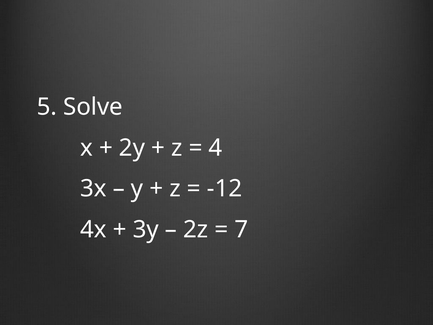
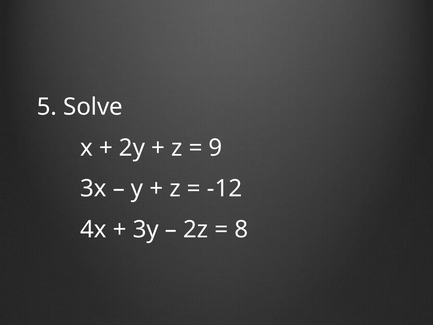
4: 4 -> 9 (216, 148)
7: 7 -> 8 (241, 229)
